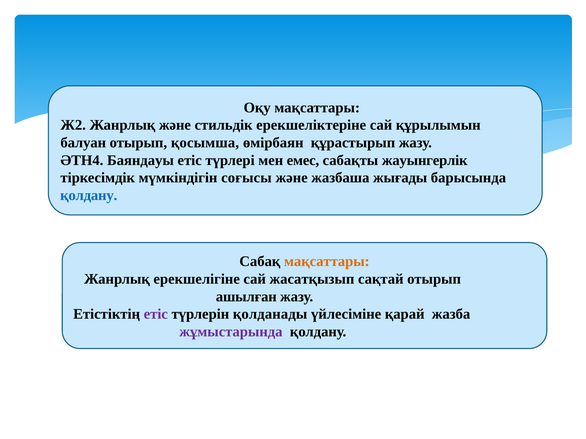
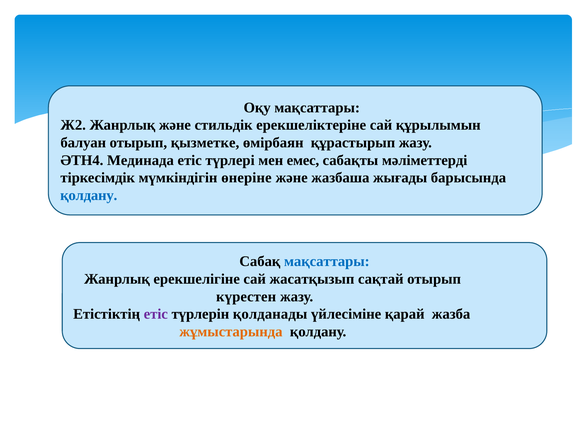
қосымша: қосымша -> қызметке (205, 143)
Баяндауы: Баяндауы -> Мединада (140, 160)
жауынгерлік: жауынгерлік -> мәліметтерді (425, 160)
соғысы: соғысы -> өнеріне (246, 178)
мақсаттары colour: orange -> blue (327, 262)
ашылған: ашылған -> күрестен (246, 297)
жұмыстарында colour: purple -> orange (231, 332)
